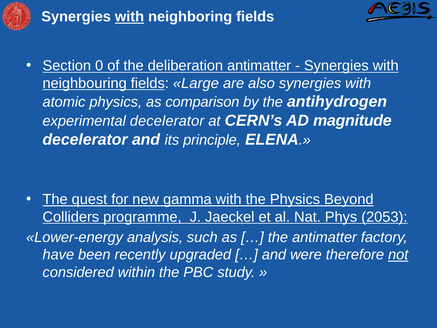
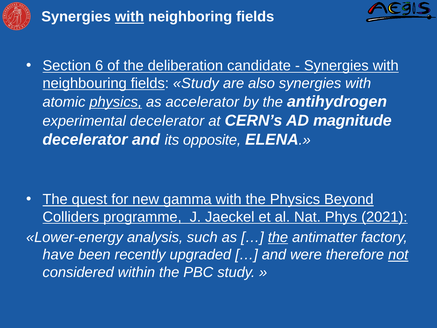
0: 0 -> 6 (99, 66)
deliberation antimatter: antimatter -> candidate (259, 66)
fields Large: Large -> Study (196, 83)
physics underline: none -> present (116, 102)
comparison: comparison -> accelerator (202, 102)
principle: principle -> opposite (212, 140)
2053: 2053 -> 2021 (384, 217)
the underline: none -> present (278, 237)
